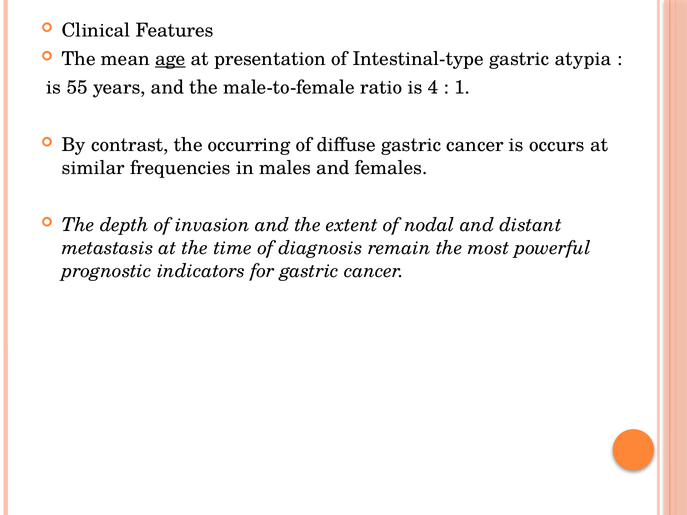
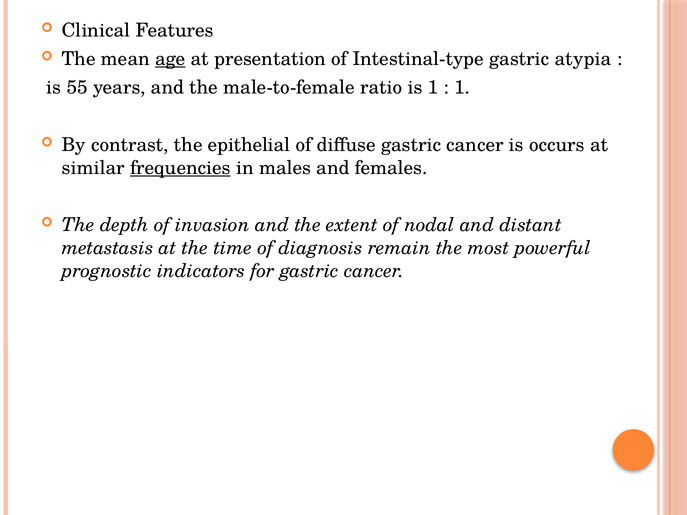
is 4: 4 -> 1 (433, 88)
occurring: occurring -> epithelial (249, 145)
frequencies underline: none -> present (180, 168)
